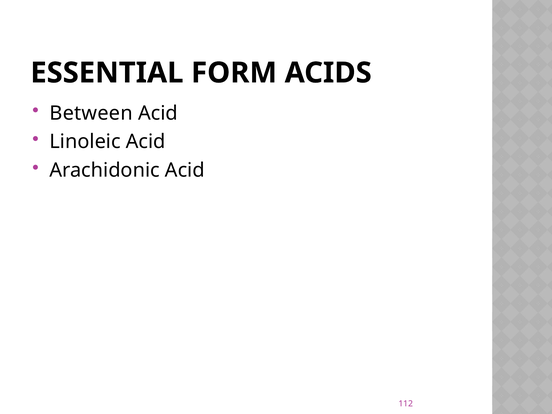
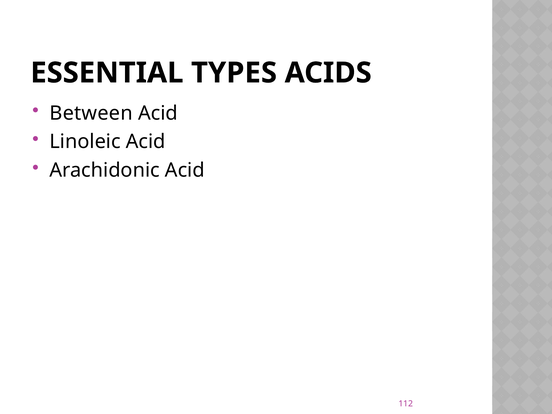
FORM: FORM -> TYPES (234, 73)
